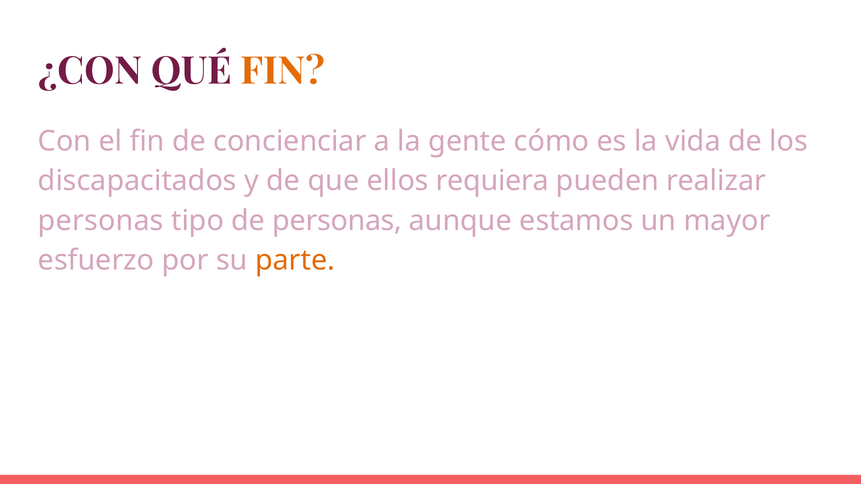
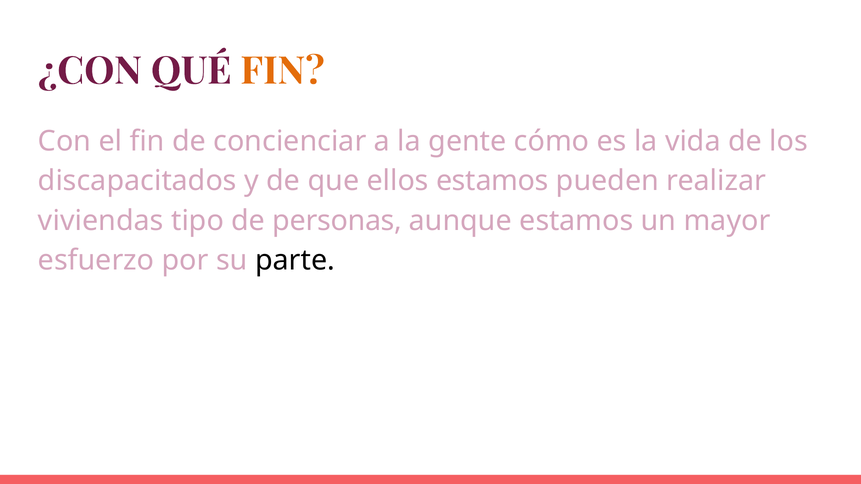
ellos requiera: requiera -> estamos (492, 181)
personas: personas -> viviendas (101, 221)
parte colour: orange -> black (295, 260)
